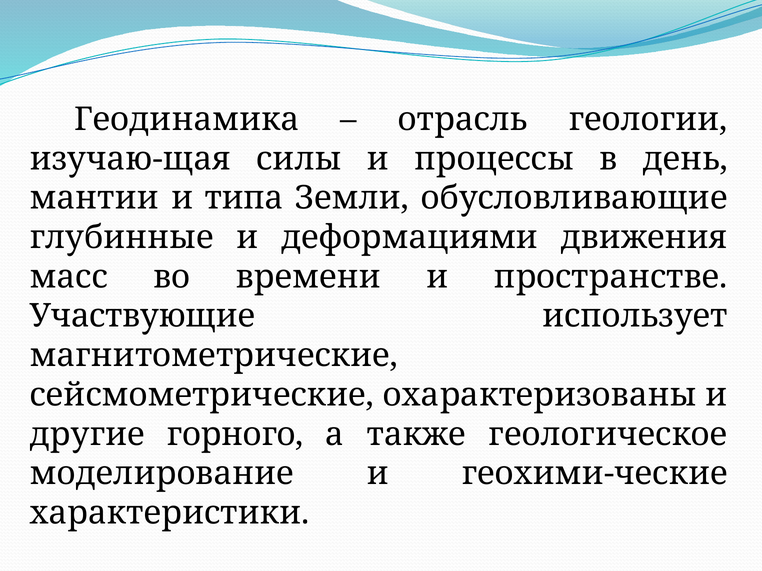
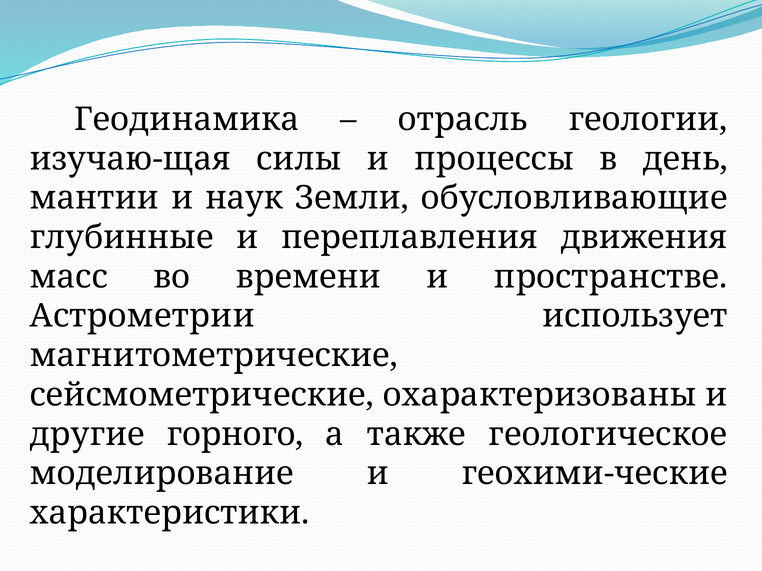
типа: типа -> наук (244, 198)
деформациями: деформациями -> переплавления (410, 238)
Участвующие: Участвующие -> Астрометрии (142, 316)
